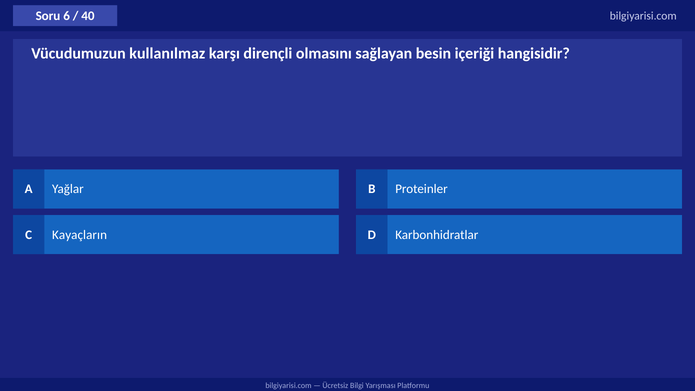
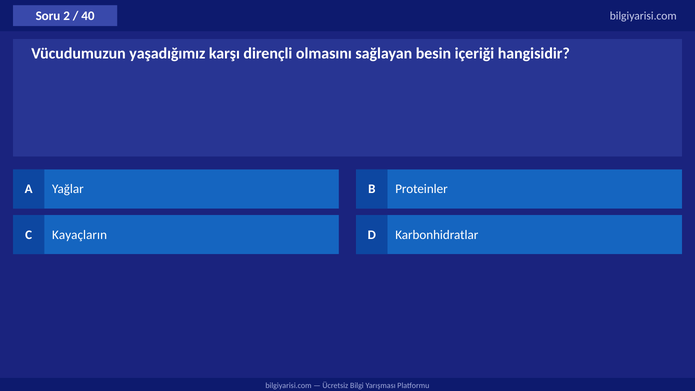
6: 6 -> 2 (67, 16)
kullanılmaz: kullanılmaz -> yaşadığımız (167, 53)
